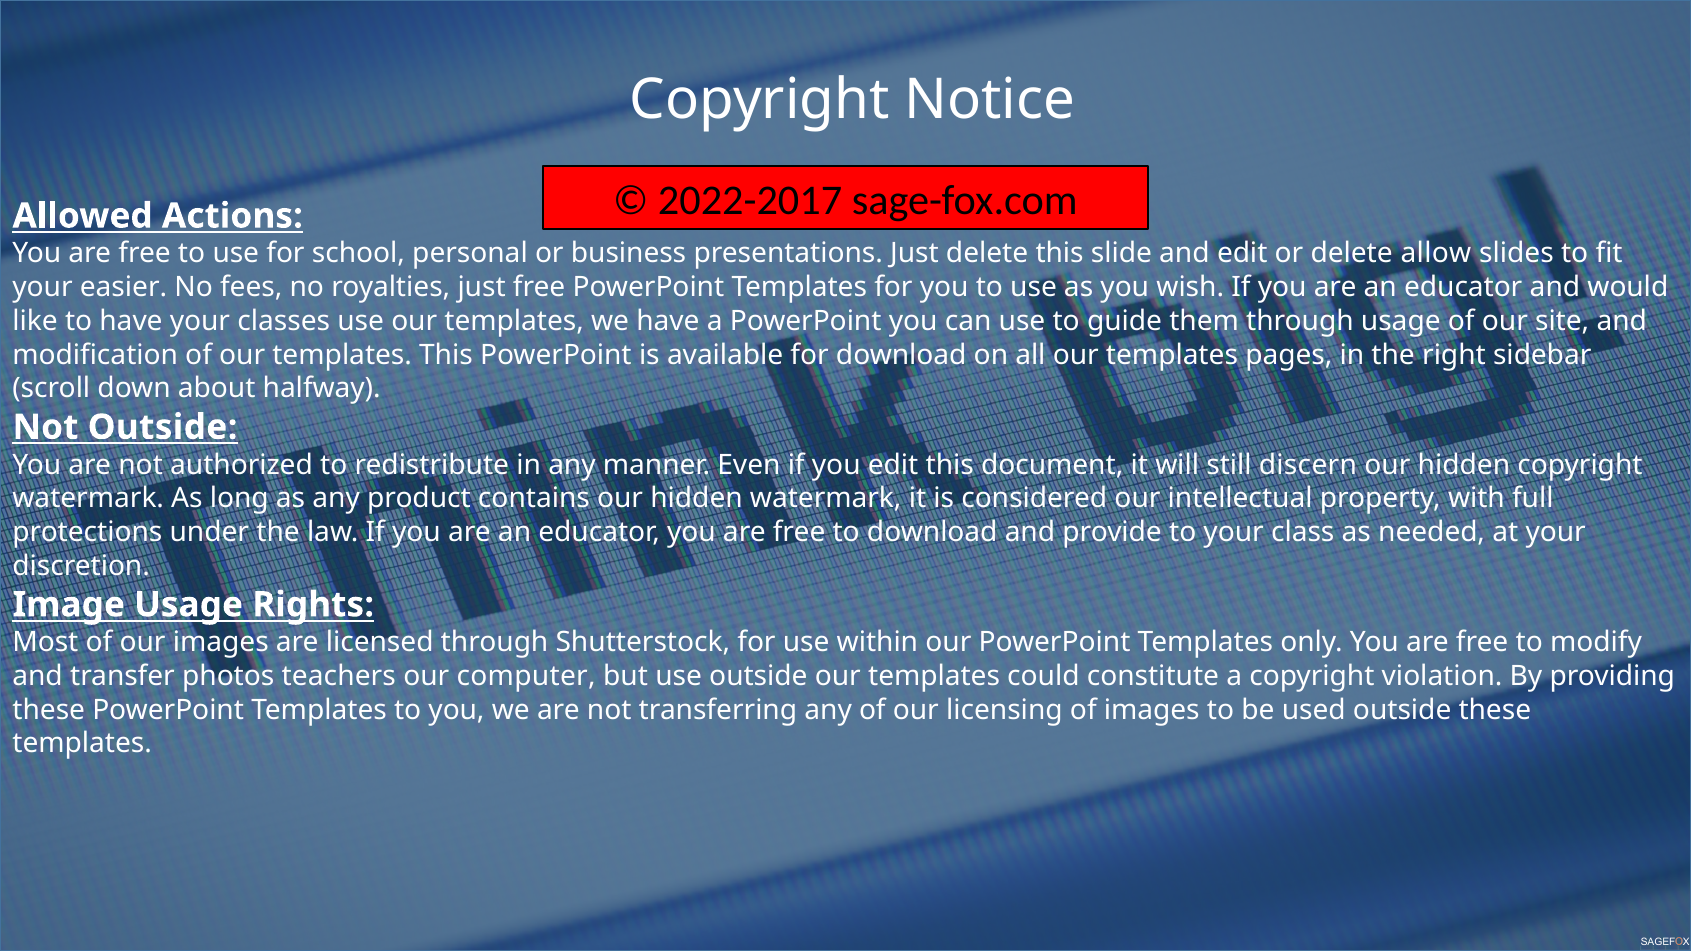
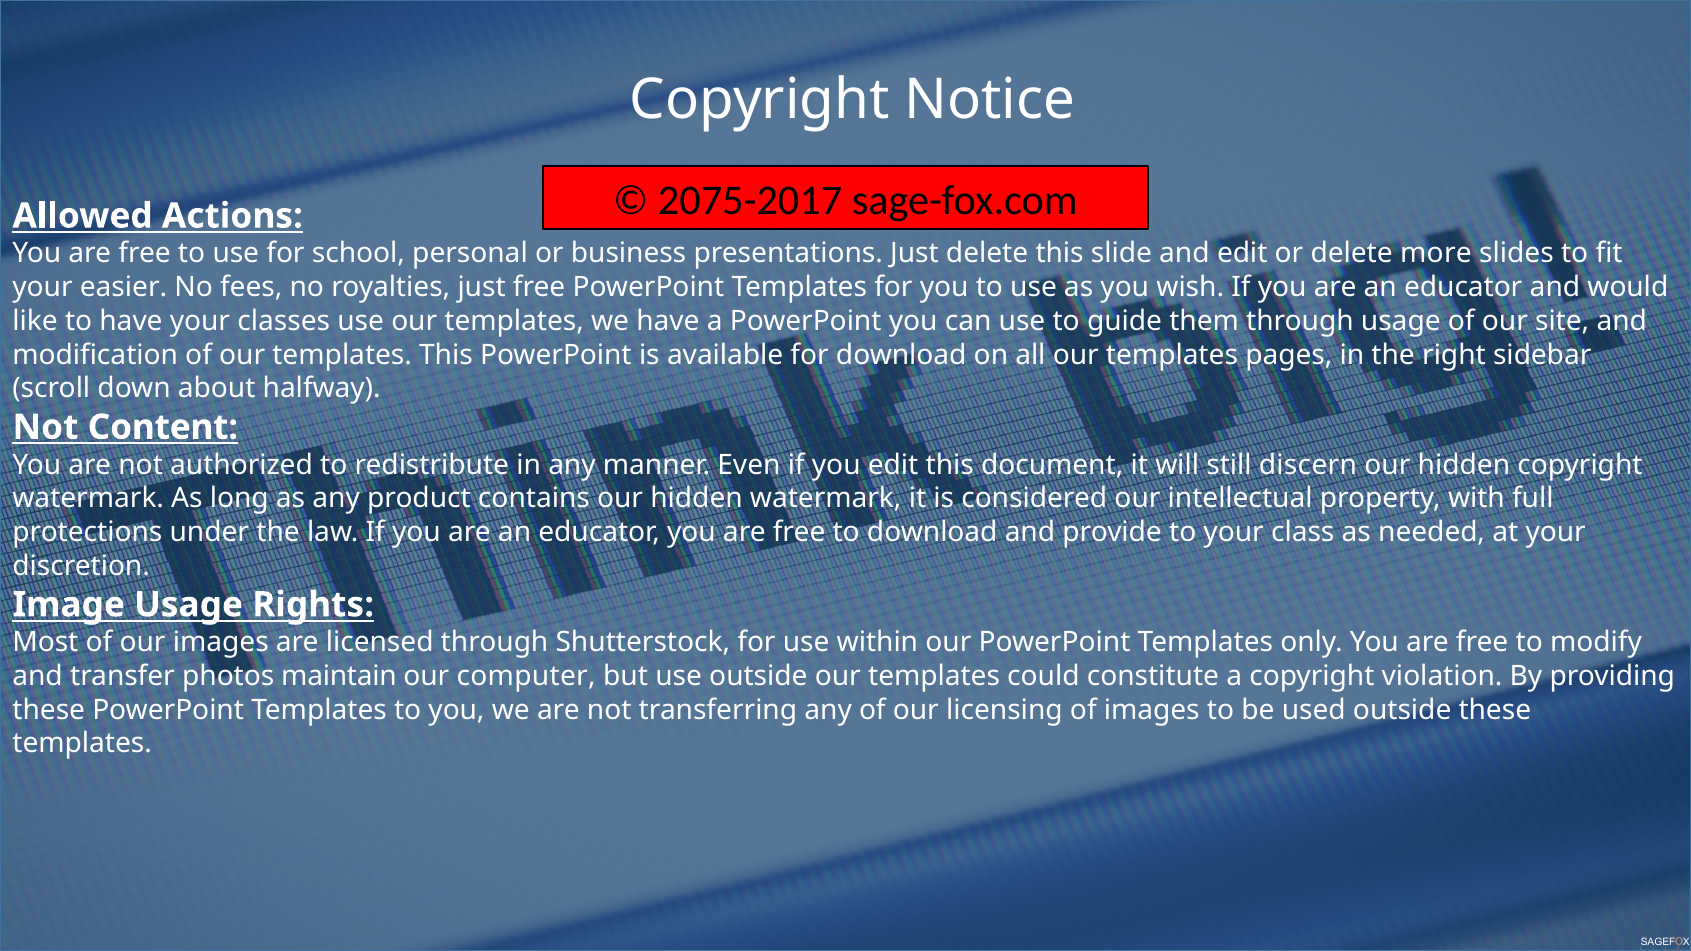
2022-2017: 2022-2017 -> 2075-2017 (750, 201)
allow: allow -> more (1436, 254)
Not Outside: Outside -> Content (163, 427)
teachers: teachers -> maintain (339, 676)
